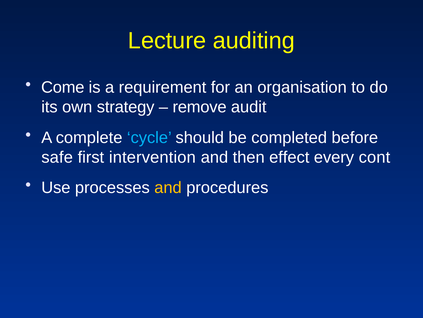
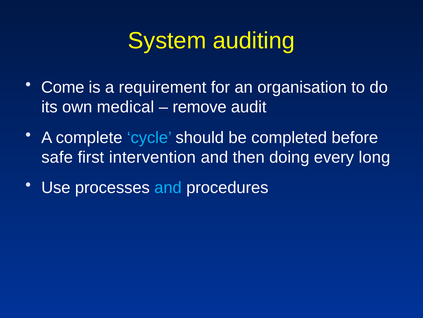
Lecture: Lecture -> System (167, 41)
strategy: strategy -> medical (126, 107)
effect: effect -> doing (289, 157)
cont: cont -> long (374, 157)
and colour: yellow -> light blue (168, 187)
